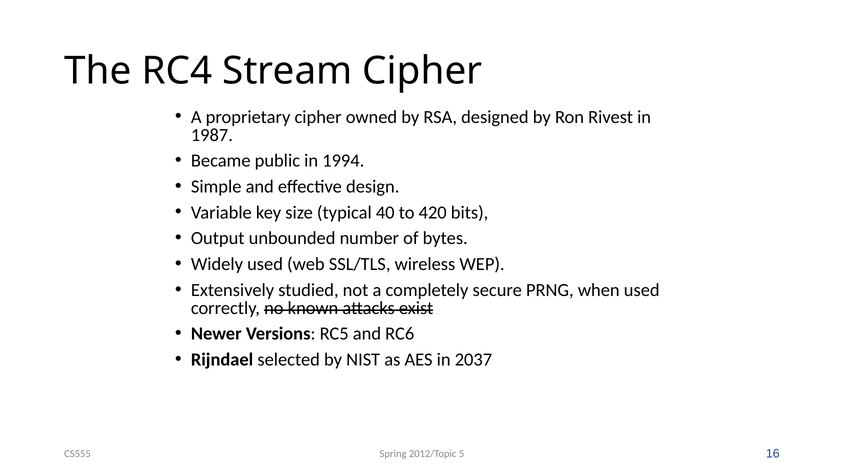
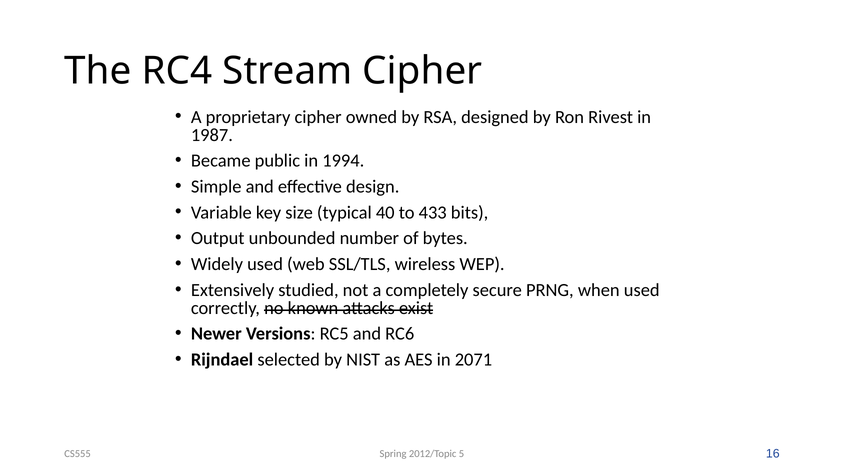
420: 420 -> 433 (433, 212)
2037: 2037 -> 2071 (473, 360)
